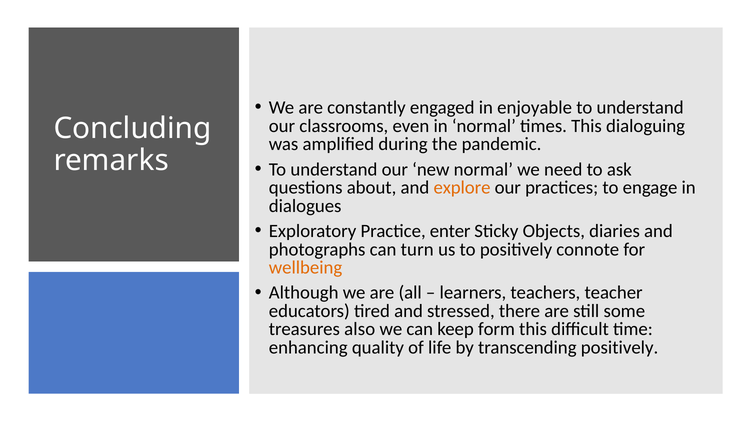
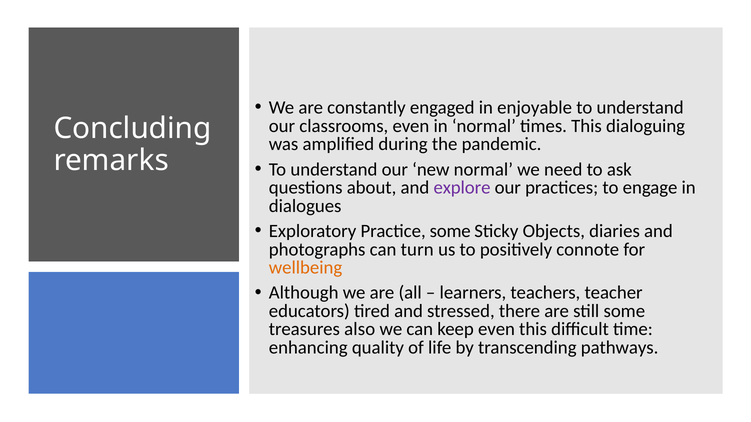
explore colour: orange -> purple (462, 188)
Practice enter: enter -> some (450, 231)
keep form: form -> even (496, 330)
transcending positively: positively -> pathways (620, 348)
